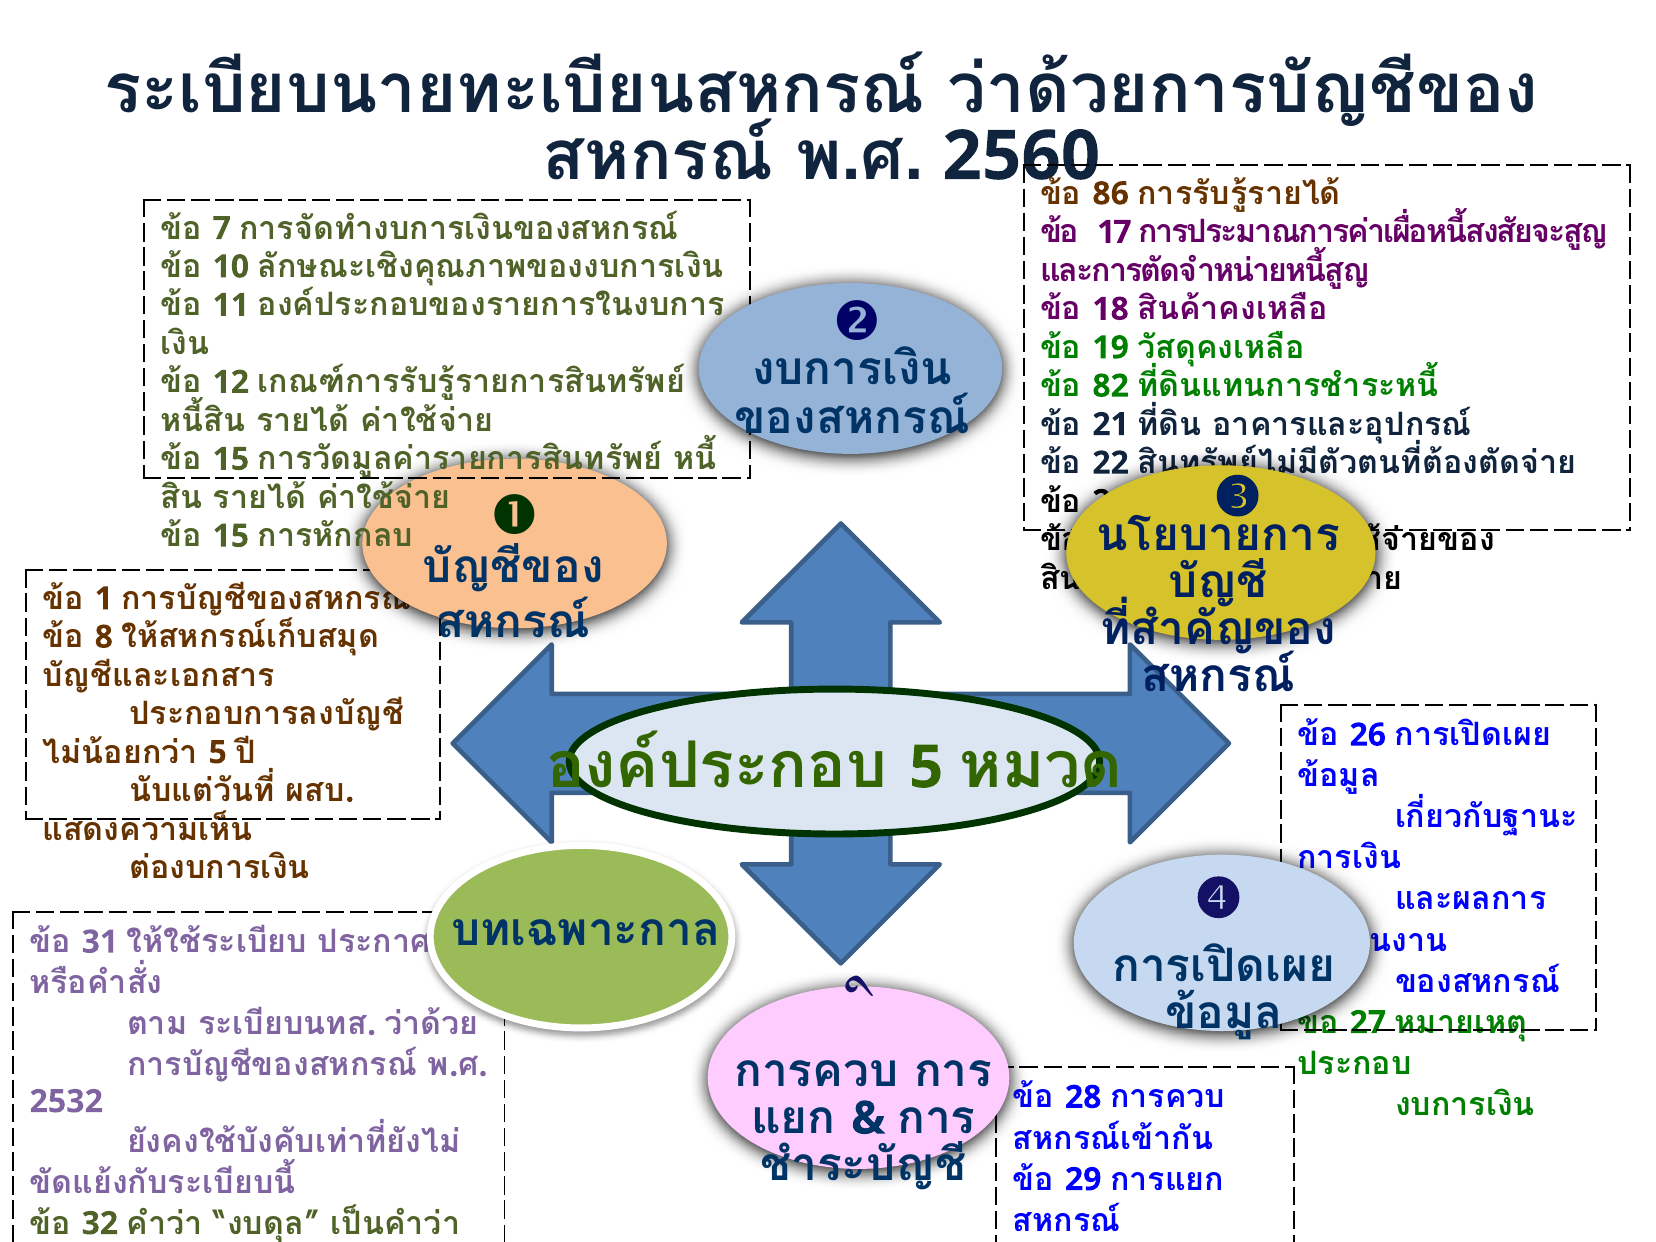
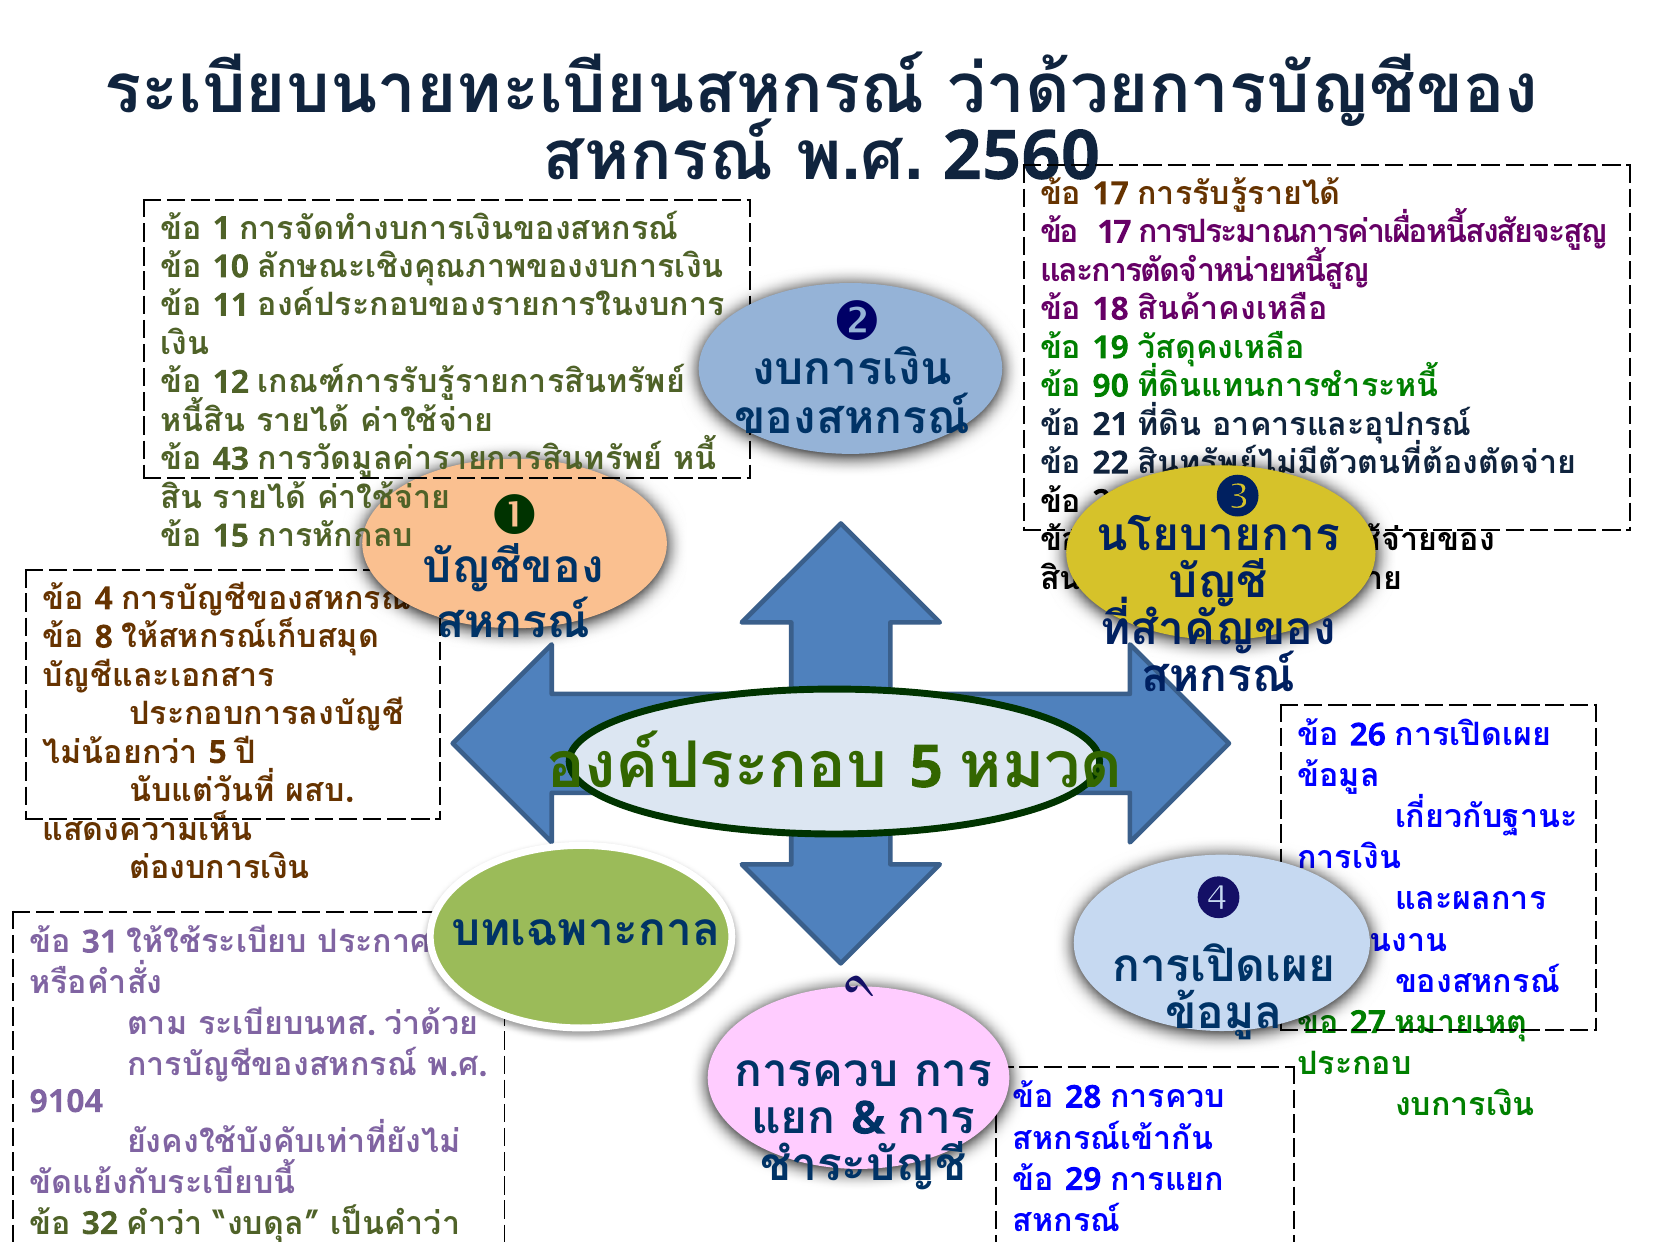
86: 86 -> 17 (1111, 194)
7: 7 -> 1 (222, 228)
82: 82 -> 90 (1111, 386)
15: 15 -> 43 (231, 459)
1: 1 -> 4 (104, 599)
2532: 2532 -> 9104 (66, 1102)
